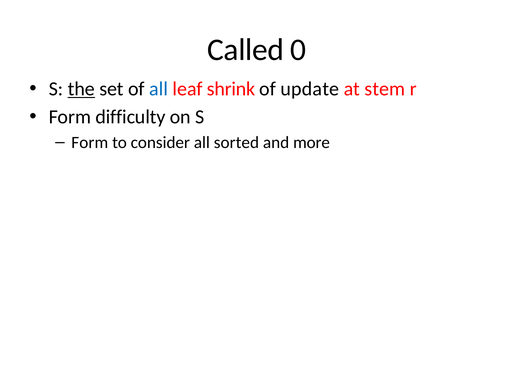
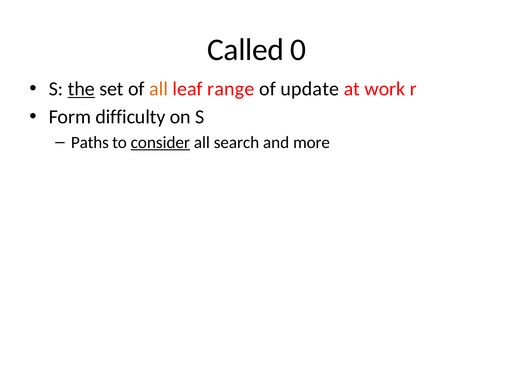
all colour: blue -> orange (159, 89)
shrink: shrink -> range (231, 89)
stem: stem -> work (385, 89)
Form: Form -> Paths (90, 142)
consider underline: none -> present (160, 142)
sorted: sorted -> search (236, 142)
